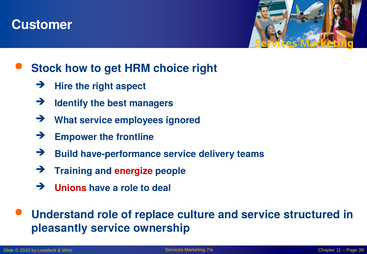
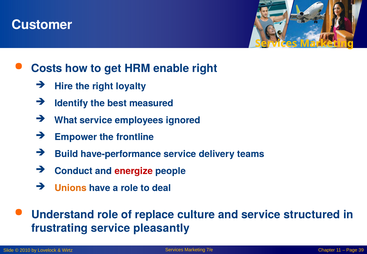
Stock: Stock -> Costs (47, 68)
choice: choice -> enable (171, 68)
aspect: aspect -> loyalty (131, 86)
managers: managers -> measured (151, 103)
Training: Training -> Conduct (74, 171)
Unions colour: red -> orange (71, 188)
pleasantly: pleasantly -> frustrating (60, 228)
ownership: ownership -> pleasantly (162, 228)
